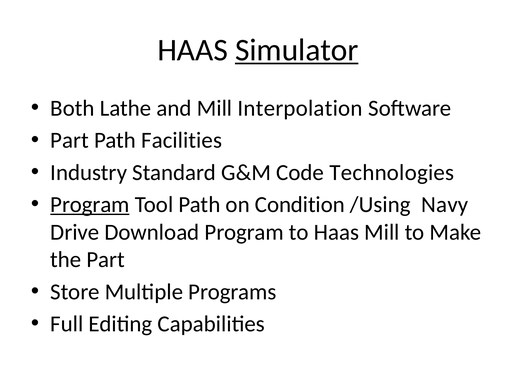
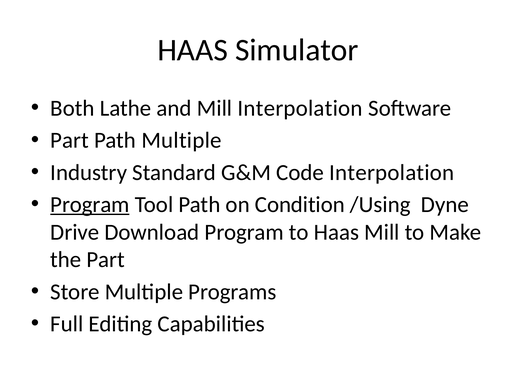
Simulator underline: present -> none (297, 50)
Path Facilities: Facilities -> Multiple (182, 140)
Code Technologies: Technologies -> Interpolation (392, 172)
Navy: Navy -> Dyne (445, 205)
